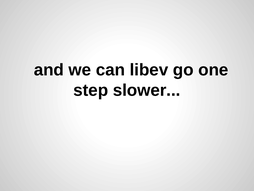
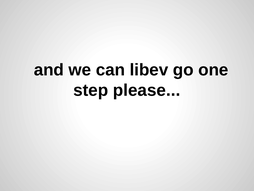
slower: slower -> please (147, 90)
